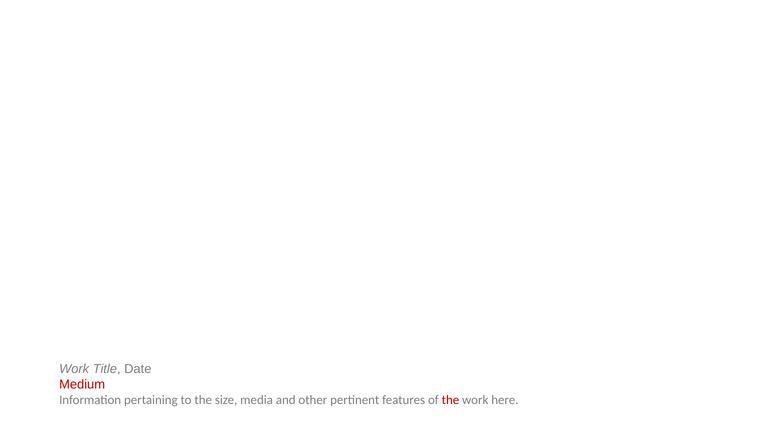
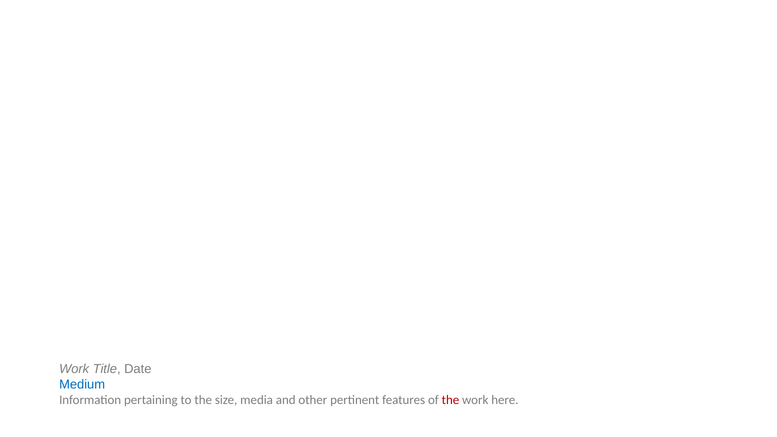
Medium colour: red -> blue (82, 384)
